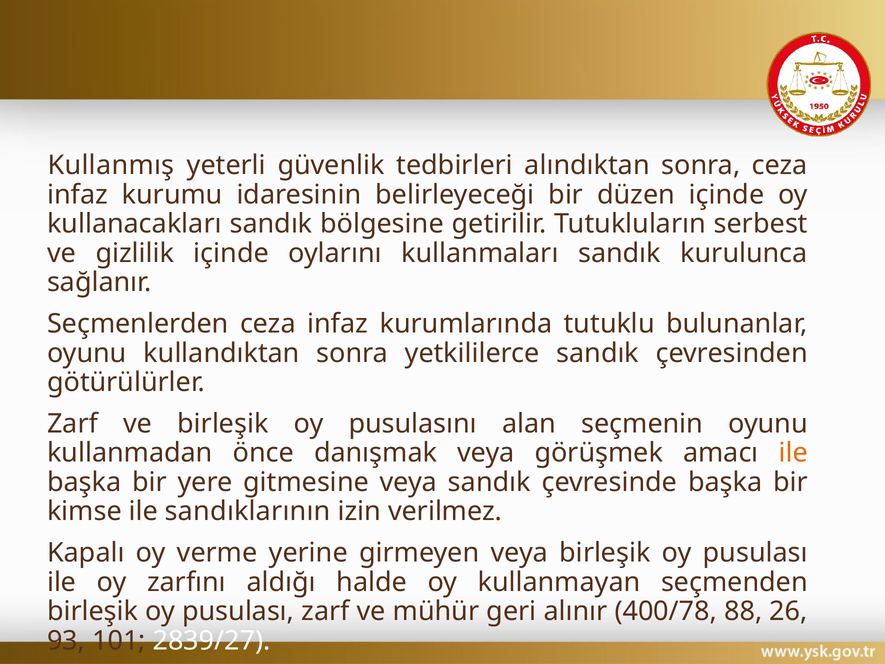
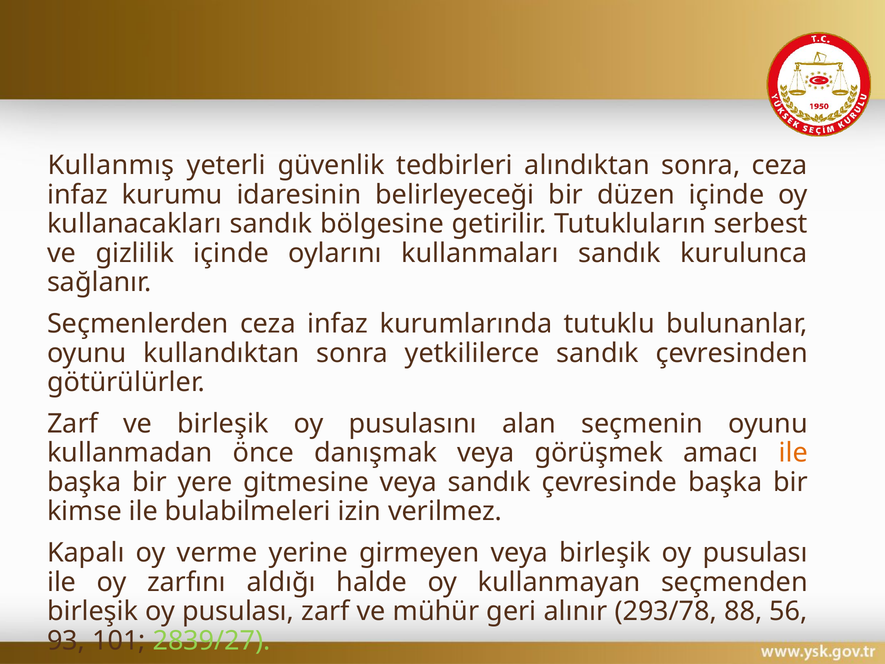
sandıklarının: sandıklarının -> bulabilmeleri (248, 511)
400/78: 400/78 -> 293/78 (666, 611)
26: 26 -> 56 (789, 611)
2839/27 colour: white -> light green (212, 640)
